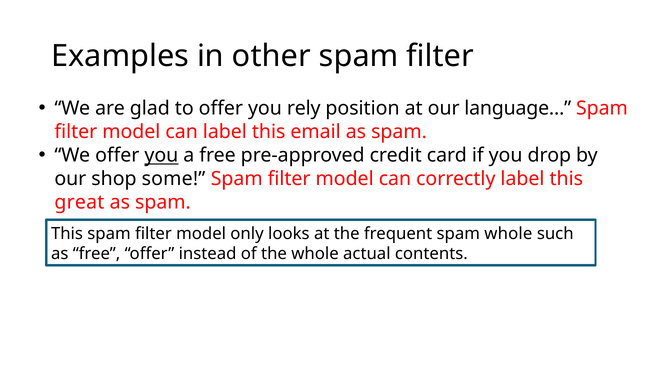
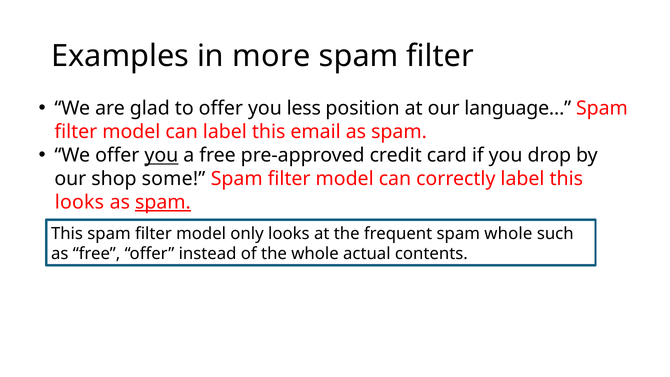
other: other -> more (271, 56)
rely: rely -> less (304, 108)
great: great -> looks (79, 202)
spam underline: none -> present (163, 202)
